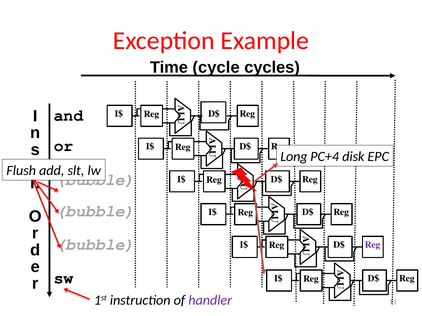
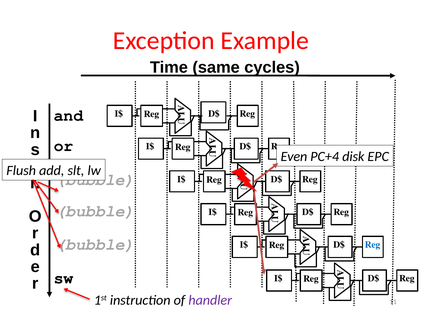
cycle: cycle -> same (216, 67)
Long: Long -> Even (294, 157)
Reg colour: purple -> blue (373, 245)
